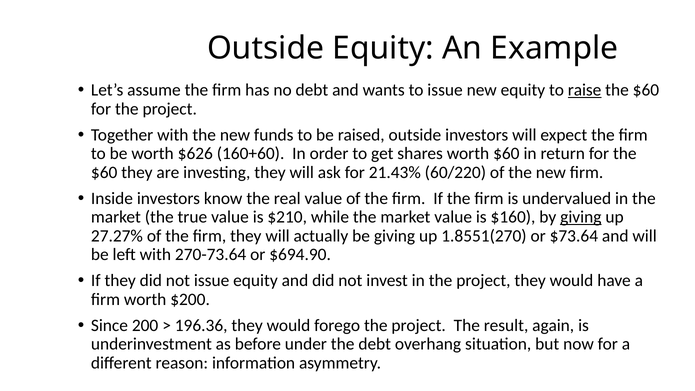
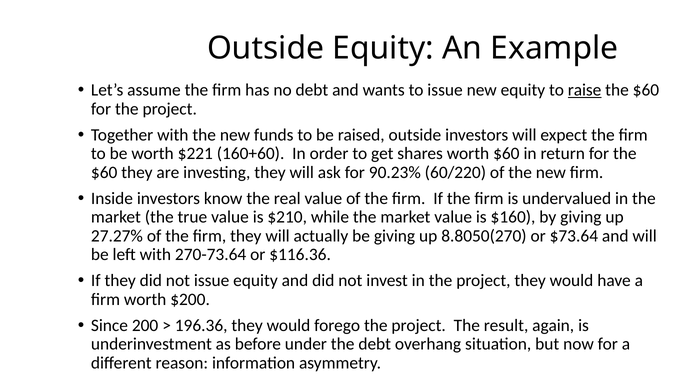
$626: $626 -> $221 (195, 154)
21.43%: 21.43% -> 90.23% (395, 172)
giving underline: present -> none (581, 217)
1.8551(270: 1.8551(270 -> 8.8050(270 (484, 236)
$694.90: $694.90 -> $116.36 (300, 255)
